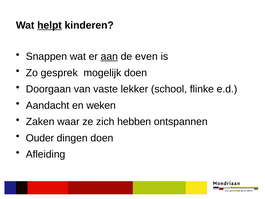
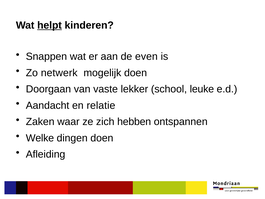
aan underline: present -> none (109, 56)
gesprek: gesprek -> netwerk (59, 73)
flinke: flinke -> leuke (202, 89)
weken: weken -> relatie (101, 105)
Ouder: Ouder -> Welke (40, 138)
